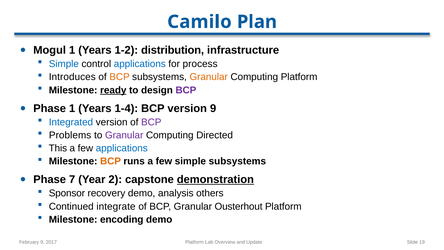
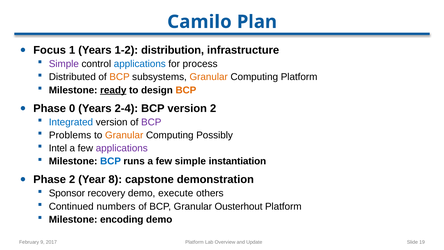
Mogul: Mogul -> Focus (50, 50)
Simple colour: blue -> purple (64, 64)
Introduces: Introduces -> Distributed (72, 77)
BCP colour: purple -> orange (186, 90)
Phase 1: 1 -> 0 (72, 108)
1-4: 1-4 -> 2-4 (126, 108)
version 9: 9 -> 2 (213, 108)
Granular colour: purple -> orange (124, 135)
Directed: Directed -> Possibly (215, 135)
This: This -> Intel (58, 148)
applications colour: blue -> purple (122, 148)
BCP colour: orange -> blue (111, 161)
simple subsystems: subsystems -> instantiation (237, 161)
Phase 7: 7 -> 2 (72, 179)
2: 2 -> 8 (115, 179)
demonstration underline: present -> none (215, 179)
analysis: analysis -> execute (176, 193)
integrate: integrate -> numbers (116, 206)
